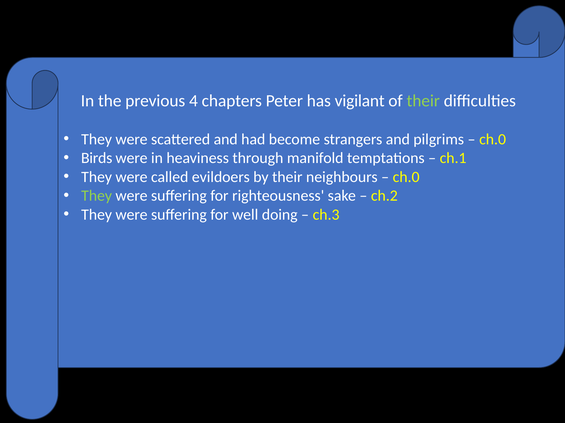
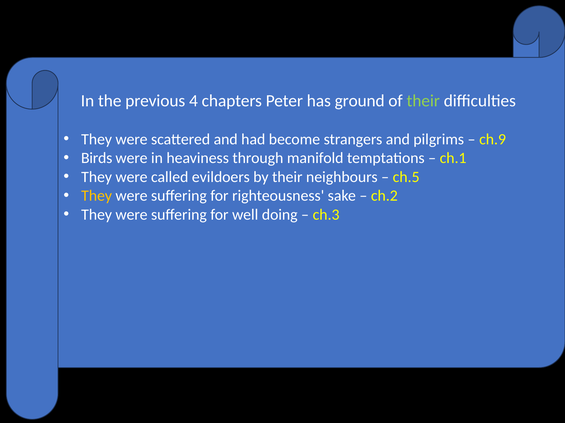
vigilant: vigilant -> ground (360, 101)
ch.0: ch.0 -> ch.9 (493, 140)
ch.0: ch.0 -> ch.5 (406, 177)
They colour: light green -> yellow (97, 196)
